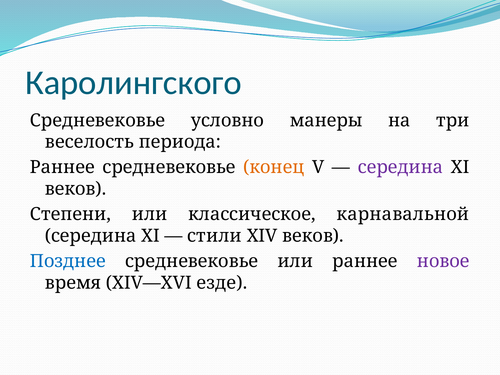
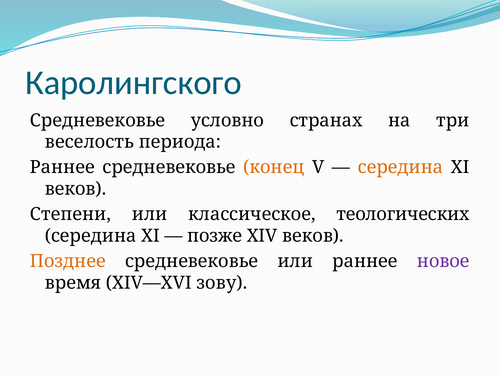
манеры: манеры -> странах (326, 120)
середина colour: purple -> orange (400, 167)
карнавальной: карнавальной -> теологических (403, 214)
стили: стили -> позже (215, 236)
Позднее colour: blue -> orange (68, 261)
езде: езде -> зову (222, 283)
